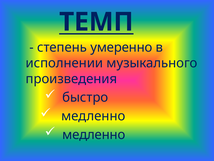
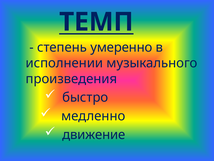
медленно: медленно -> движение (94, 134)
